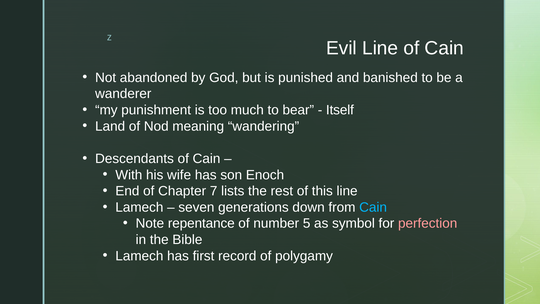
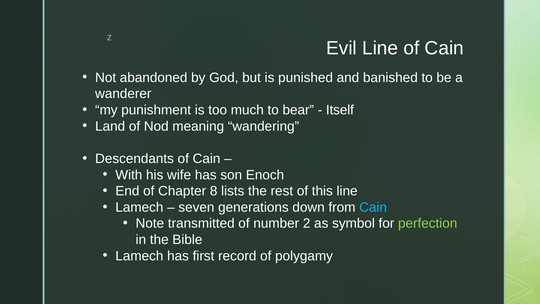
7: 7 -> 8 (214, 191)
repentance: repentance -> transmitted (201, 223)
5: 5 -> 2 (307, 223)
perfection colour: pink -> light green (428, 223)
